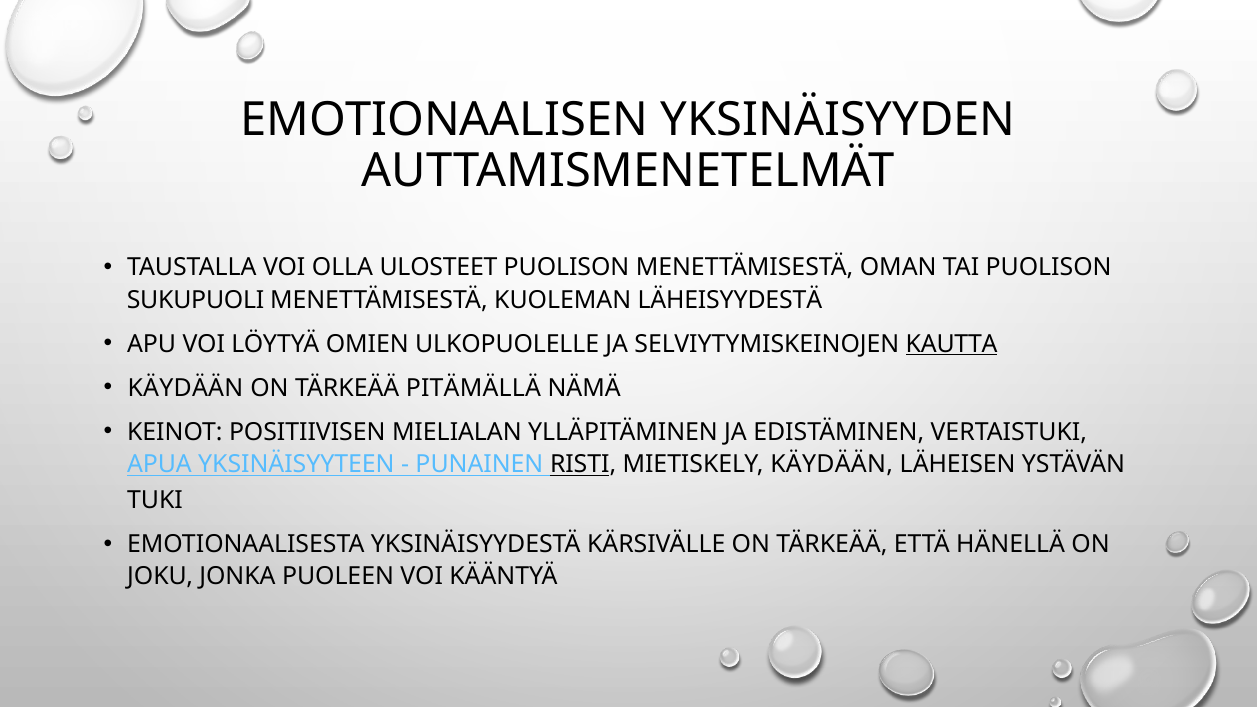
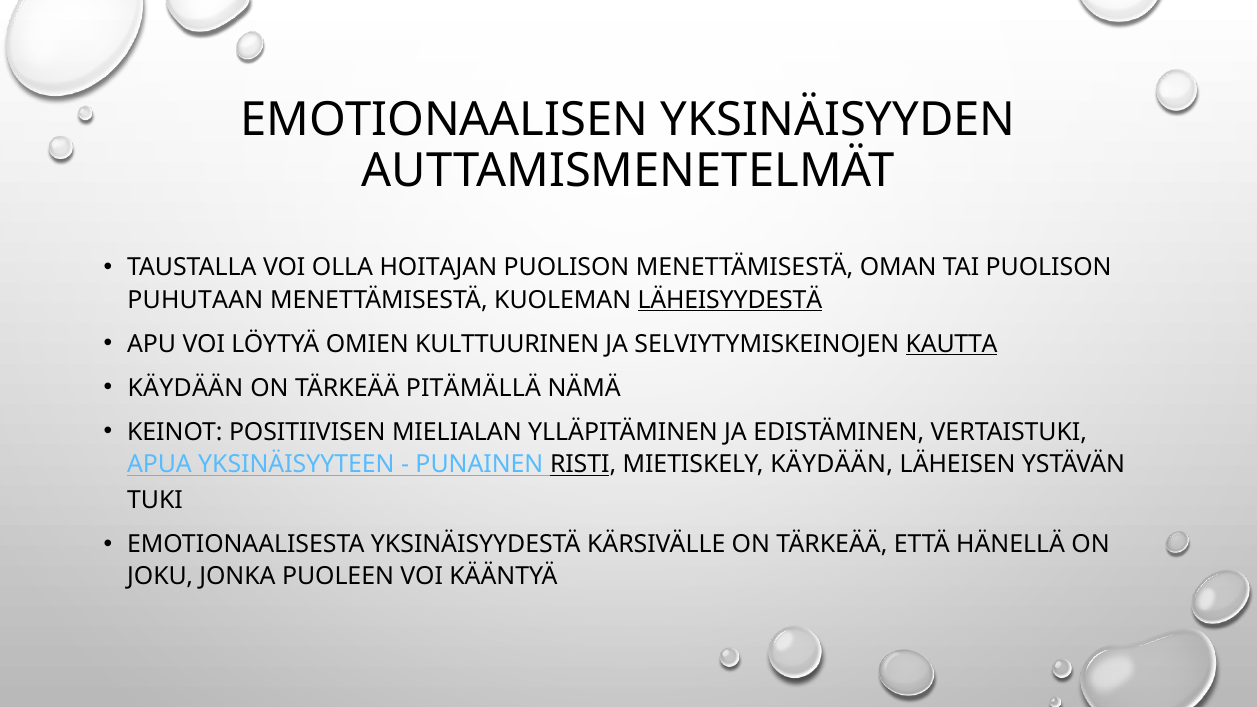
ULOSTEET: ULOSTEET -> HOITAJAN (438, 268)
SUKUPUOLI: SUKUPUOLI -> PUHUTAAN (195, 300)
LÄHEISYYDESTÄ underline: none -> present (730, 300)
ULKOPUOLELLE: ULKOPUOLELLE -> KULTTUURINEN (507, 344)
